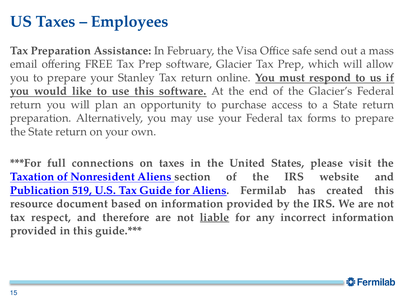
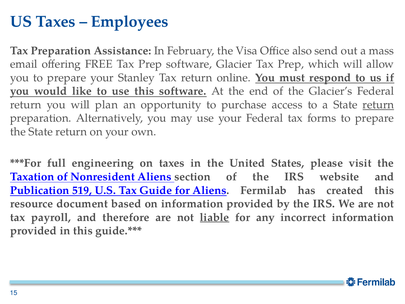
safe: safe -> also (302, 51)
return underline: none -> present (378, 105)
connections: connections -> engineering (103, 163)
respect: respect -> payroll (51, 217)
